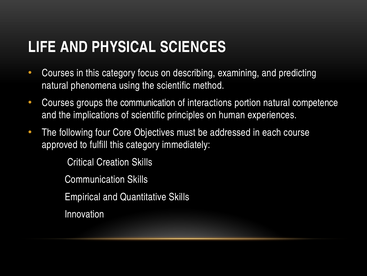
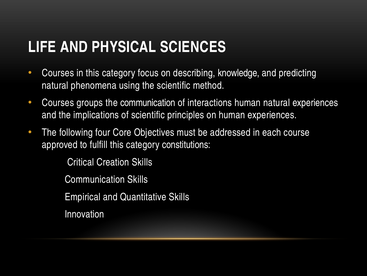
examining: examining -> knowledge (239, 73)
interactions portion: portion -> human (248, 103)
natural competence: competence -> experiences (315, 103)
immediately: immediately -> constitutions (186, 144)
